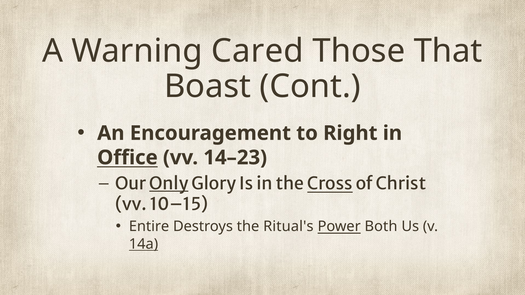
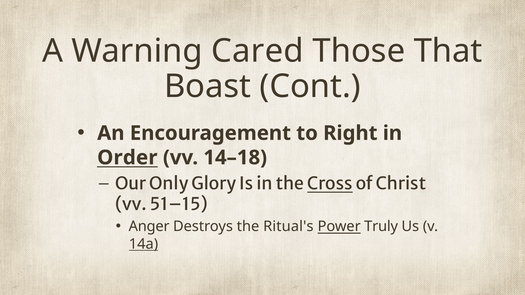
Office: Office -> Order (127, 158)
14–23: 14–23 -> 14–18 (235, 158)
Only underline: present -> none (169, 184)
10–15: 10–15 -> 51–15 (179, 205)
Entire: Entire -> Anger (149, 227)
Both: Both -> Truly (381, 227)
